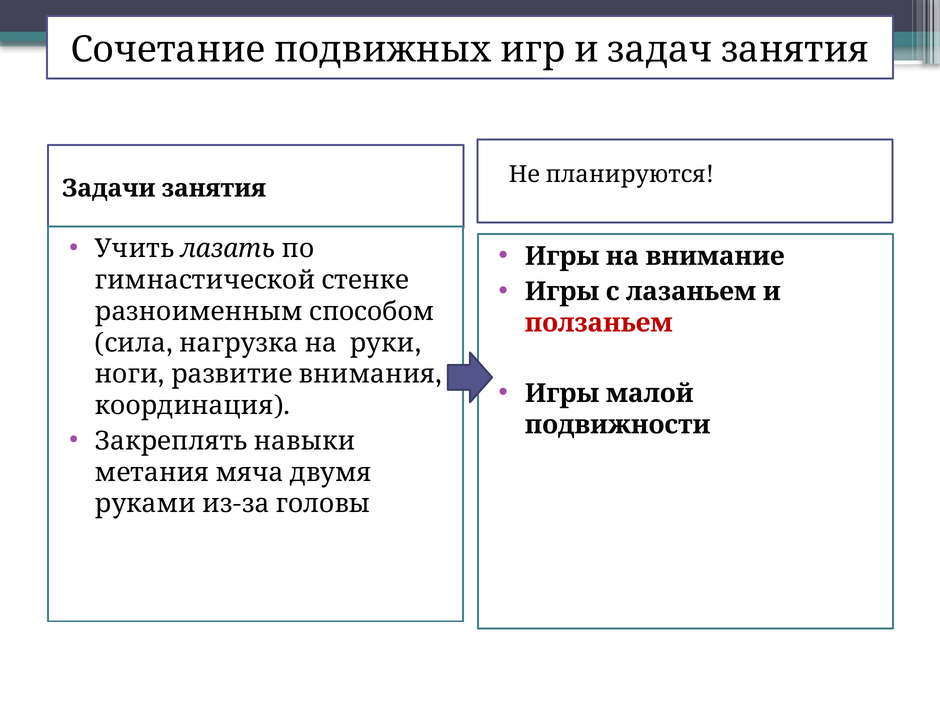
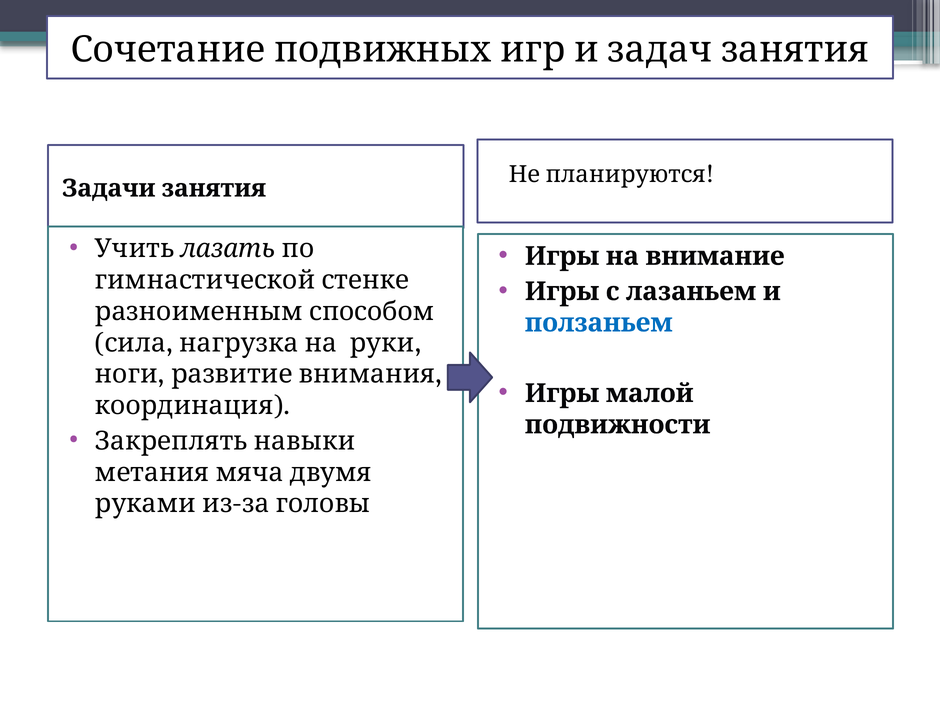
ползаньем colour: red -> blue (599, 323)
